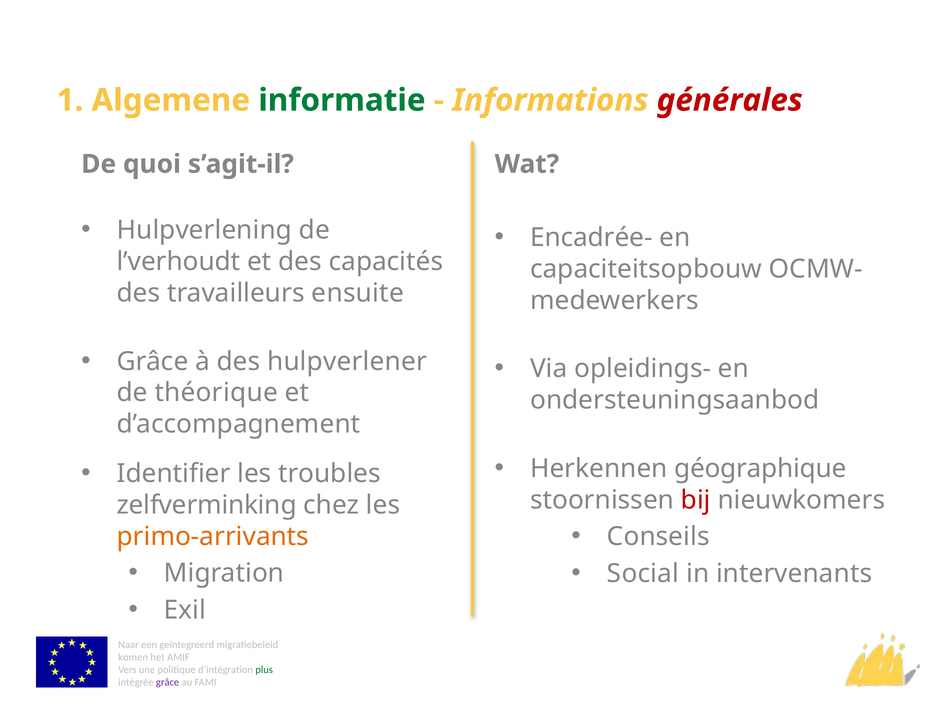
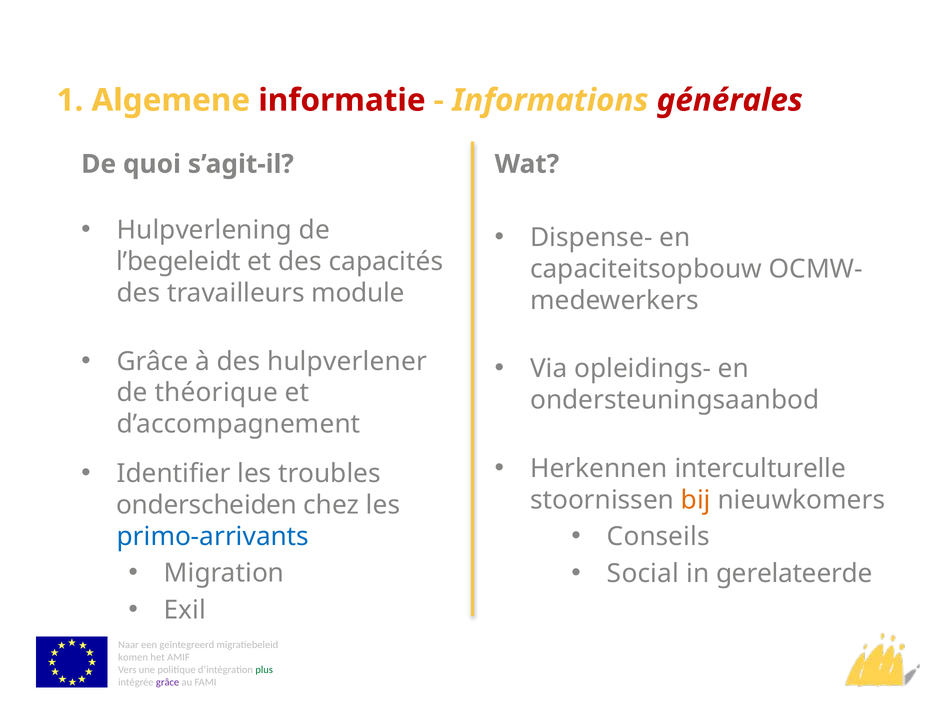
informatie colour: green -> red (342, 100)
Encadrée-: Encadrée- -> Dispense- (591, 238)
l’verhoudt: l’verhoudt -> l’begeleidt (179, 262)
ensuite: ensuite -> module (358, 293)
géographique: géographique -> interculturelle (760, 469)
bij colour: red -> orange (696, 500)
zelfverminking: zelfverminking -> onderscheiden (207, 506)
primo-arrivants colour: orange -> blue (213, 537)
intervenants: intervenants -> gerelateerde (794, 574)
